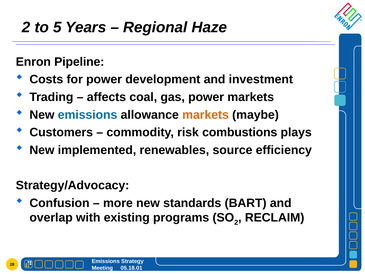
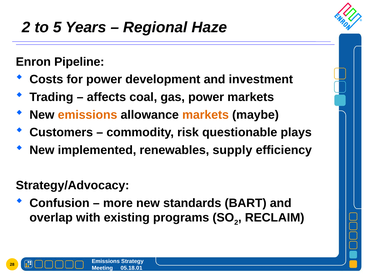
emissions colour: blue -> orange (88, 115)
combustions: combustions -> questionable (240, 132)
source: source -> supply (232, 150)
